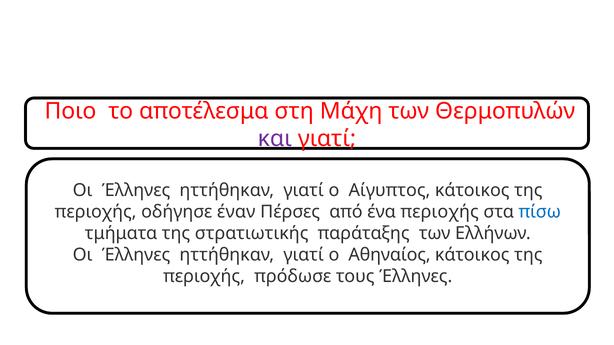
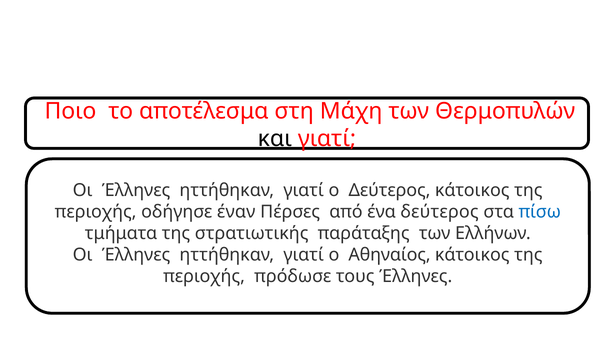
και colour: purple -> black (275, 139)
ο Αίγυπτος: Αίγυπτος -> Δεύτερος (390, 191)
ένα περιοχής: περιοχής -> δεύτερος (440, 212)
